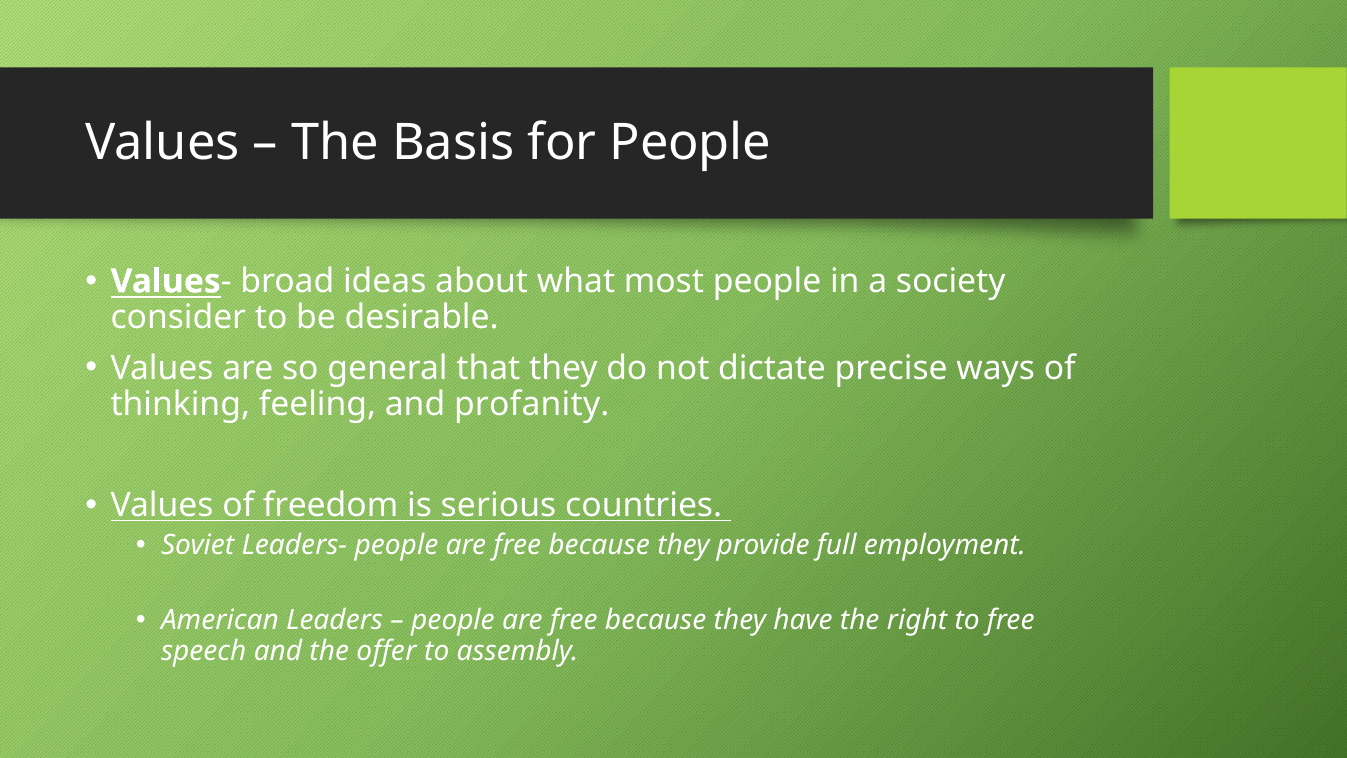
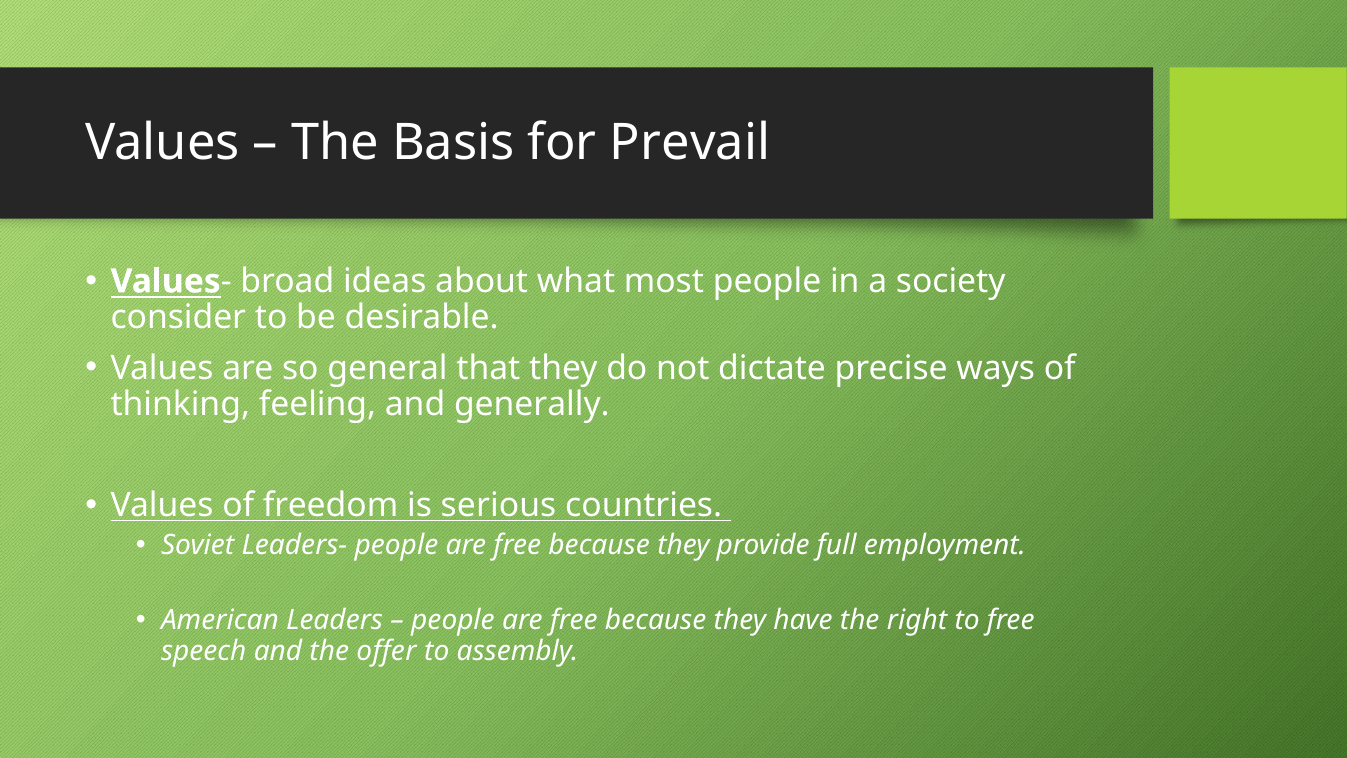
for People: People -> Prevail (690, 143)
profanity: profanity -> generally (532, 404)
